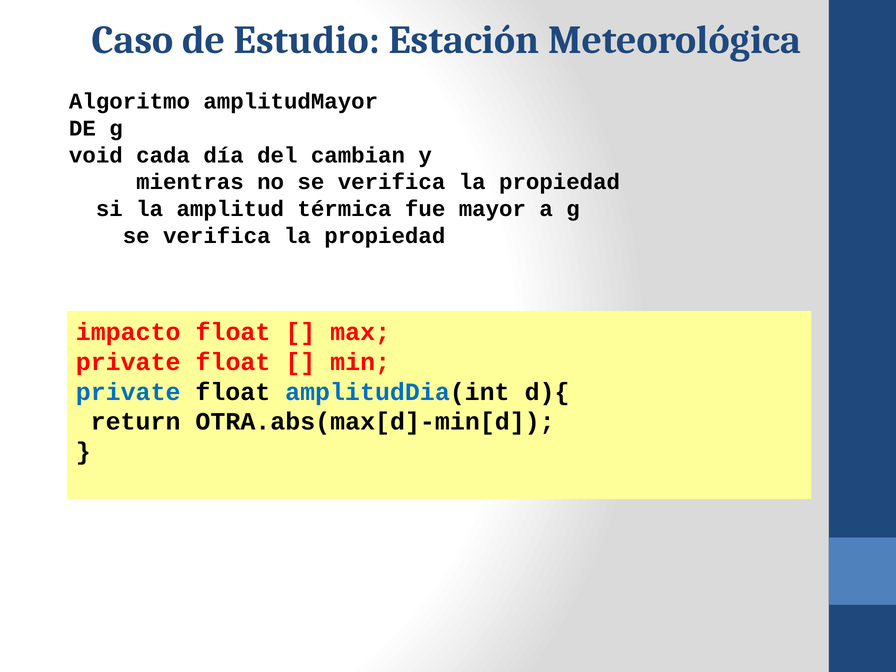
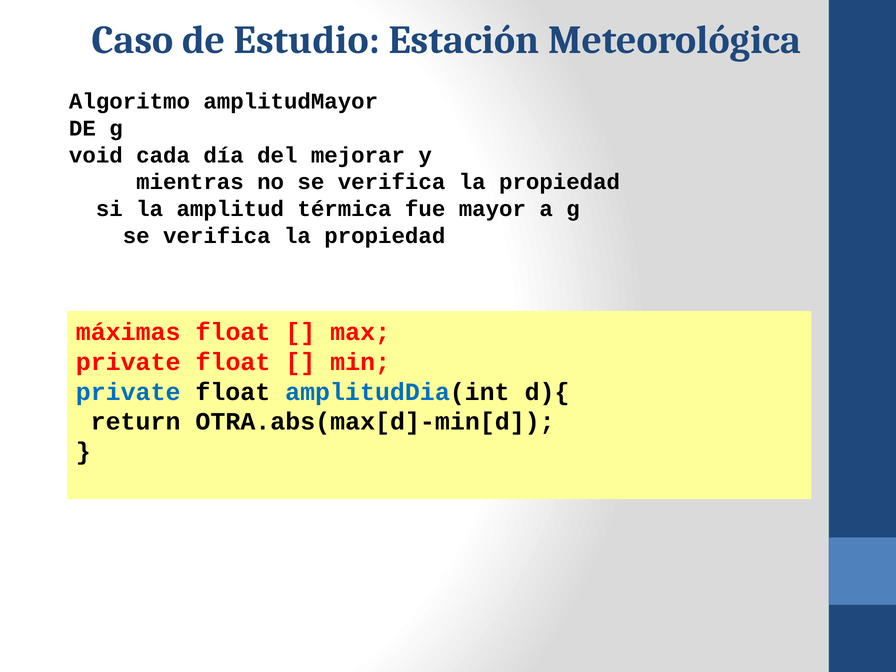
cambian: cambian -> mejorar (358, 155)
impacto: impacto -> máximas (128, 332)
